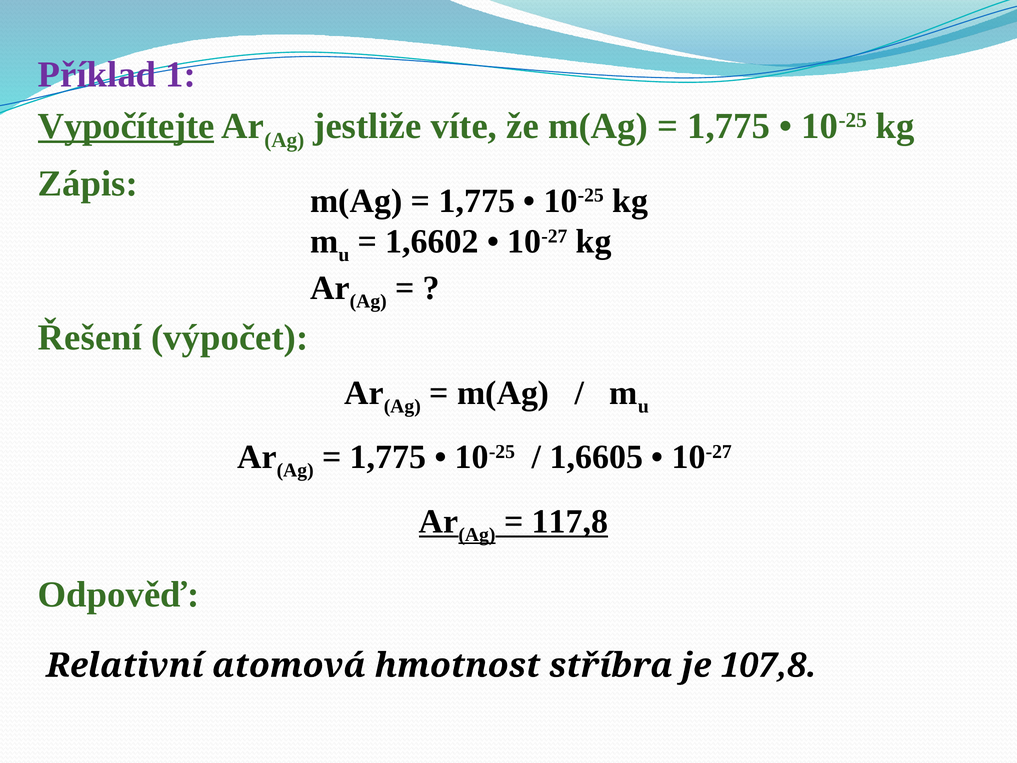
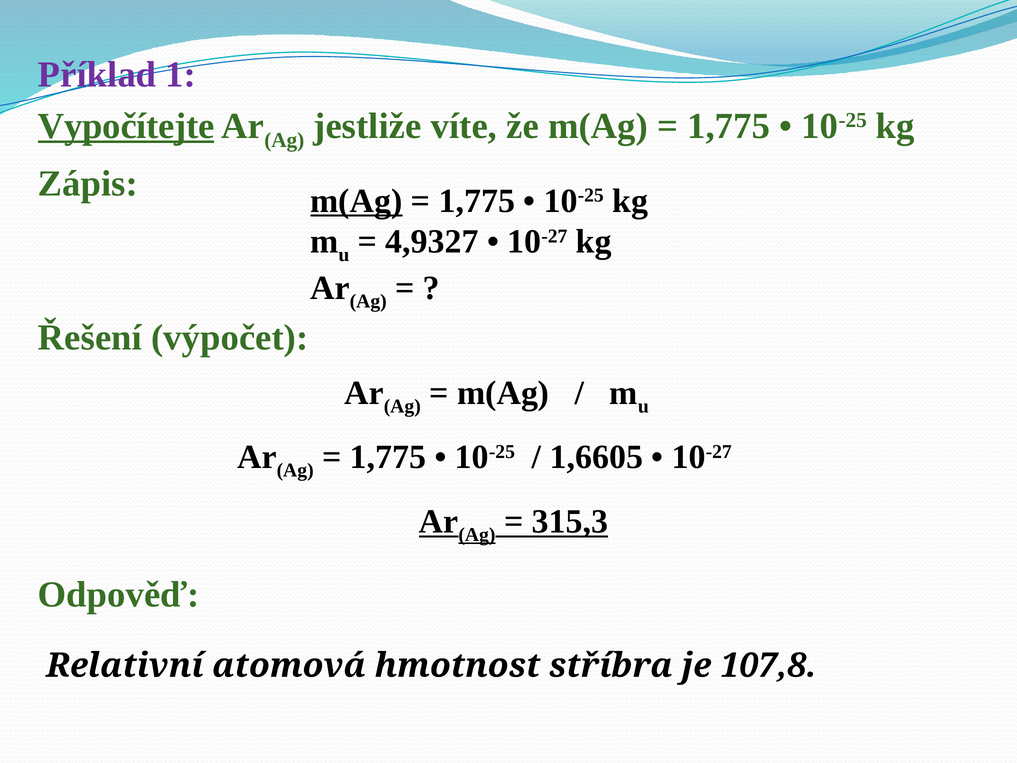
m(Ag underline: none -> present (356, 201)
1,6602: 1,6602 -> 4,9327 (432, 241)
117,8: 117,8 -> 315,3 (570, 521)
